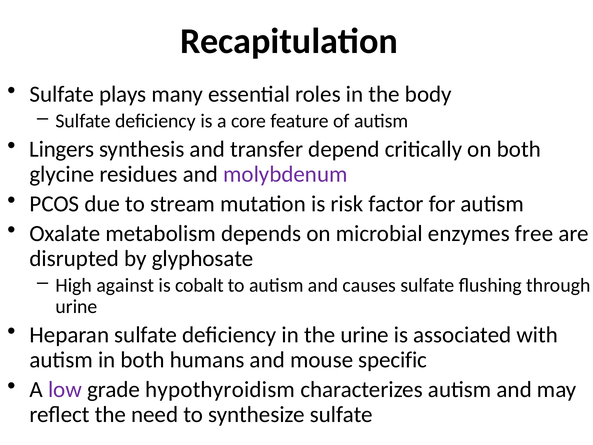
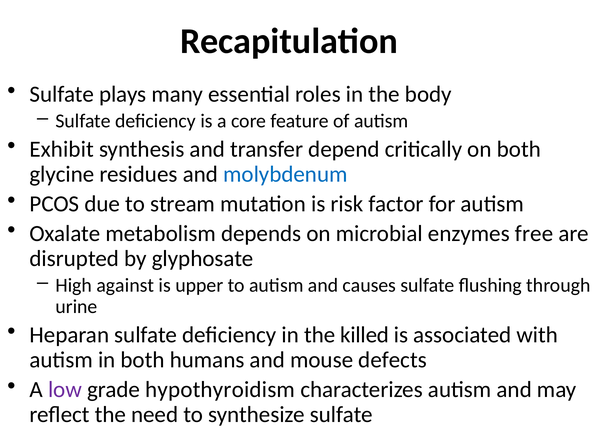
Lingers: Lingers -> Exhibit (62, 149)
molybdenum colour: purple -> blue (285, 174)
cobalt: cobalt -> upper (199, 285)
the urine: urine -> killed (365, 335)
specific: specific -> defects (393, 360)
